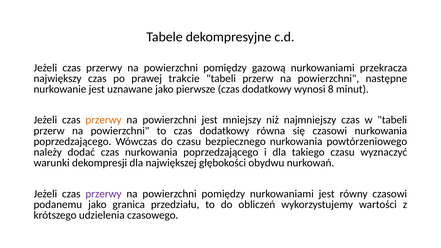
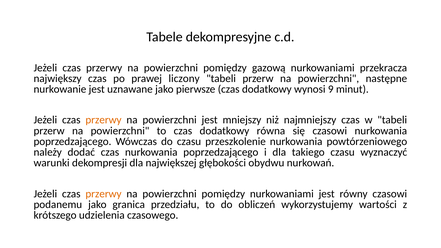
trakcie: trakcie -> liczony (184, 78)
8: 8 -> 9 (331, 89)
bezpiecznego: bezpiecznego -> przeszkolenie (236, 141)
przerwy colour: purple -> orange (103, 194)
